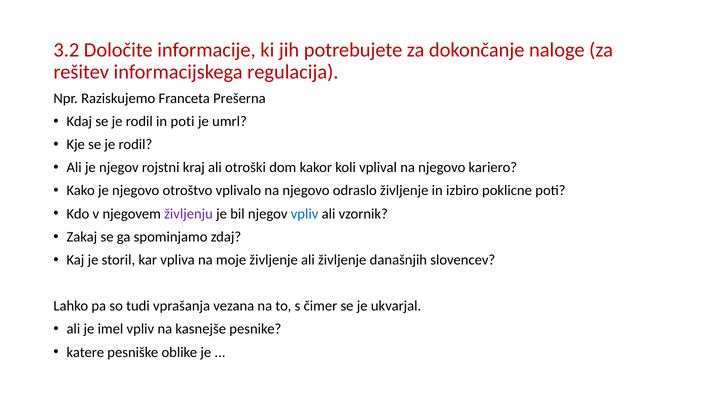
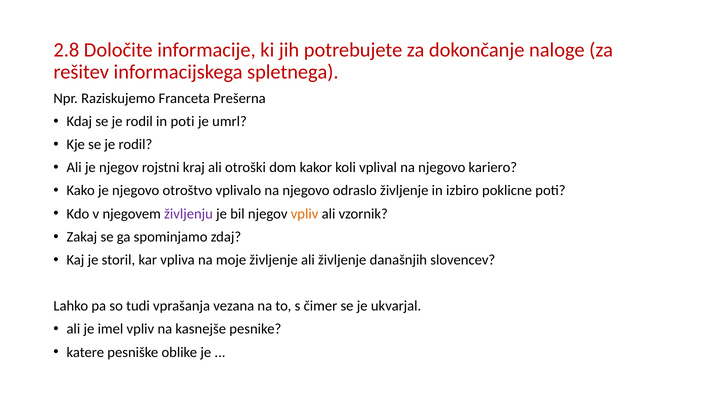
3.2: 3.2 -> 2.8 (66, 50)
regulacija: regulacija -> spletnega (293, 72)
vpliv colour: blue -> orange (305, 214)
